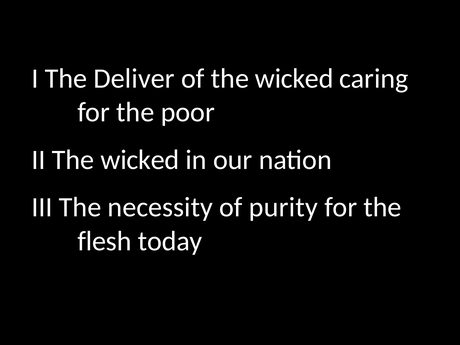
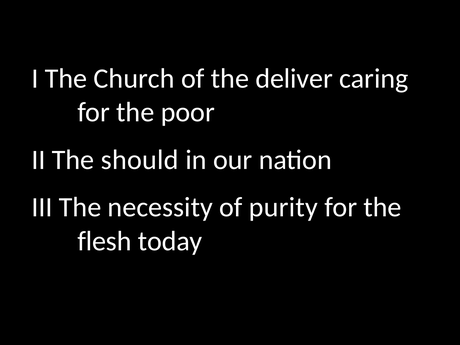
Deliver: Deliver -> Church (134, 79)
of the wicked: wicked -> deliver (294, 79)
II The wicked: wicked -> should (140, 160)
